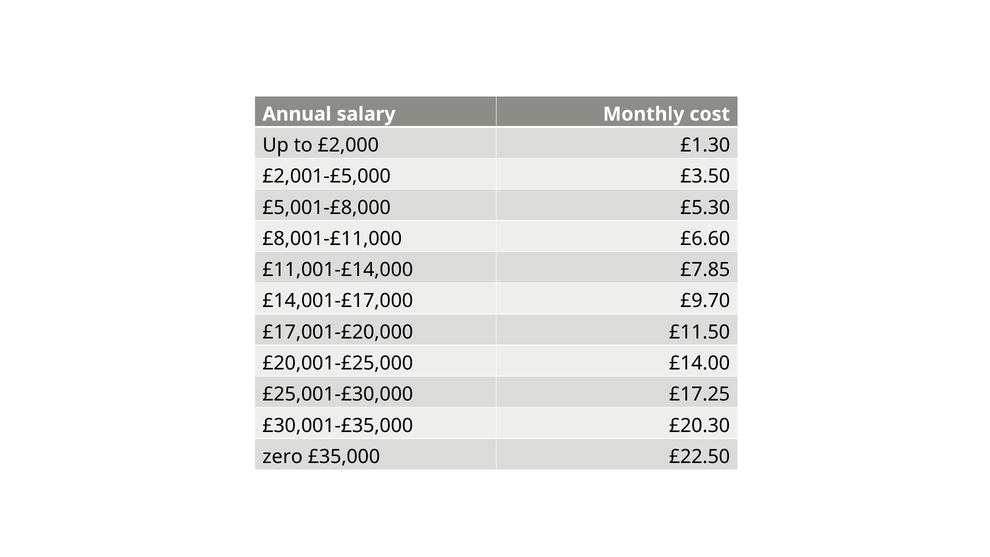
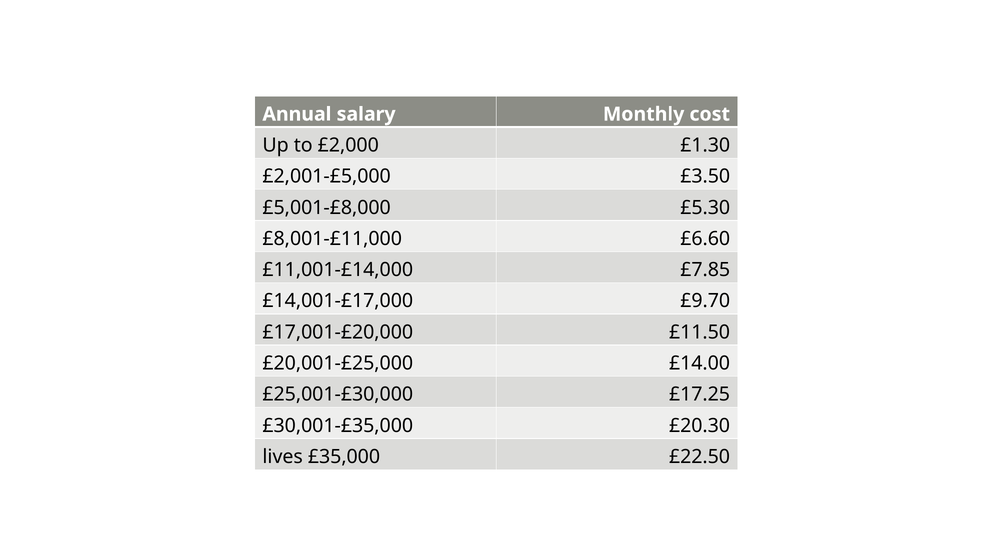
zero: zero -> lives (283, 457)
